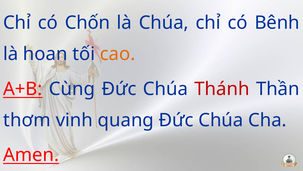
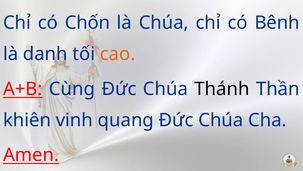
hoan: hoan -> danh (45, 54)
Thánh colour: red -> black (222, 89)
thơm: thơm -> khiên (27, 120)
